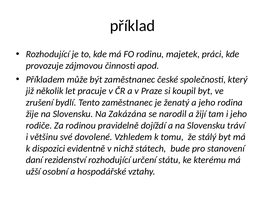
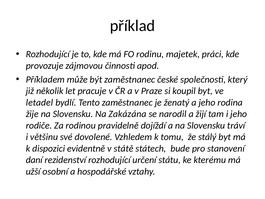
zrušení: zrušení -> letadel (39, 102)
nichž: nichž -> státě (124, 148)
